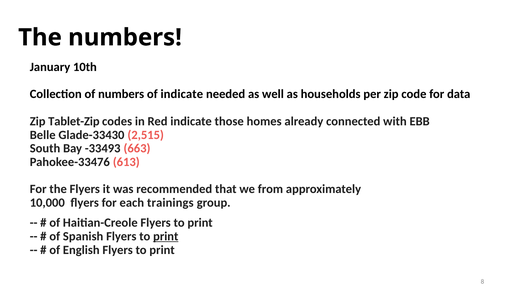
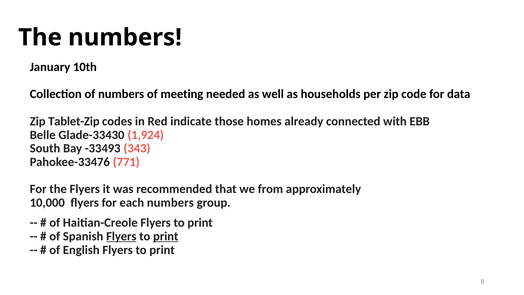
of indicate: indicate -> meeting (182, 94)
2,515: 2,515 -> 1,924 (146, 135)
663: 663 -> 343 (137, 148)
613: 613 -> 771 (126, 162)
each trainings: trainings -> numbers (170, 203)
Flyers underline: none -> present (121, 236)
